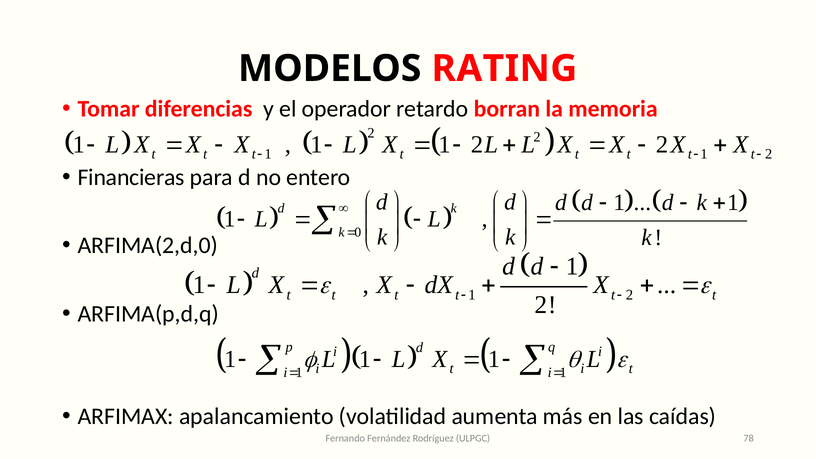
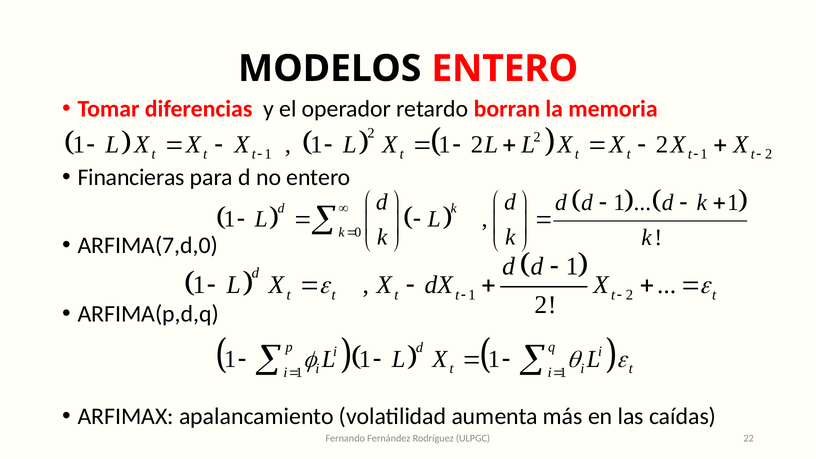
MODELOS RATING: RATING -> ENTERO (505, 69)
ARFIMA(2,d,0: ARFIMA(2,d,0 -> ARFIMA(7,d,0 (148, 246)
78: 78 -> 22 (749, 438)
